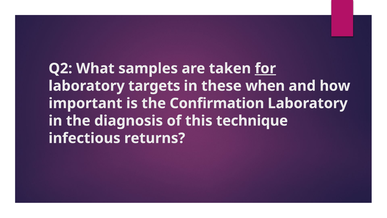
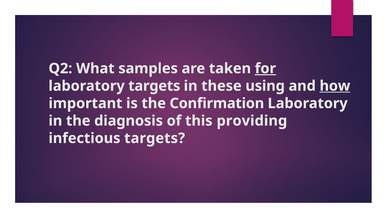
when: when -> using (265, 86)
how underline: none -> present (335, 86)
technique: technique -> providing (252, 121)
infectious returns: returns -> targets (155, 138)
